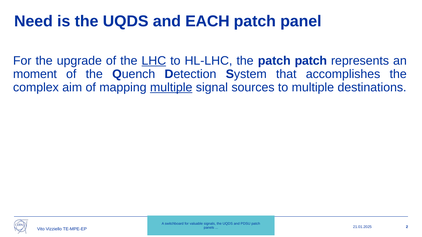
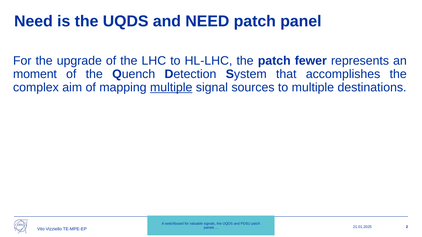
and EACH: EACH -> NEED (207, 21)
LHC underline: present -> none (154, 61)
patch patch: patch -> fewer (311, 61)
